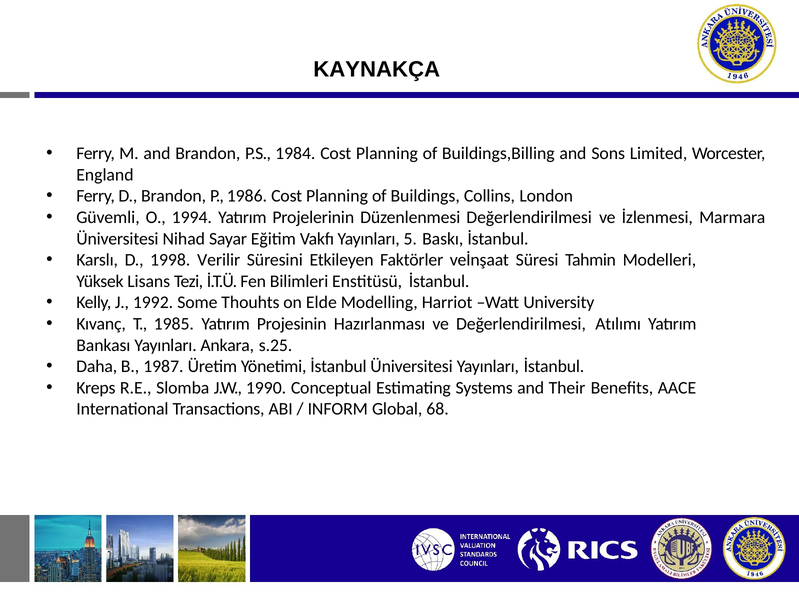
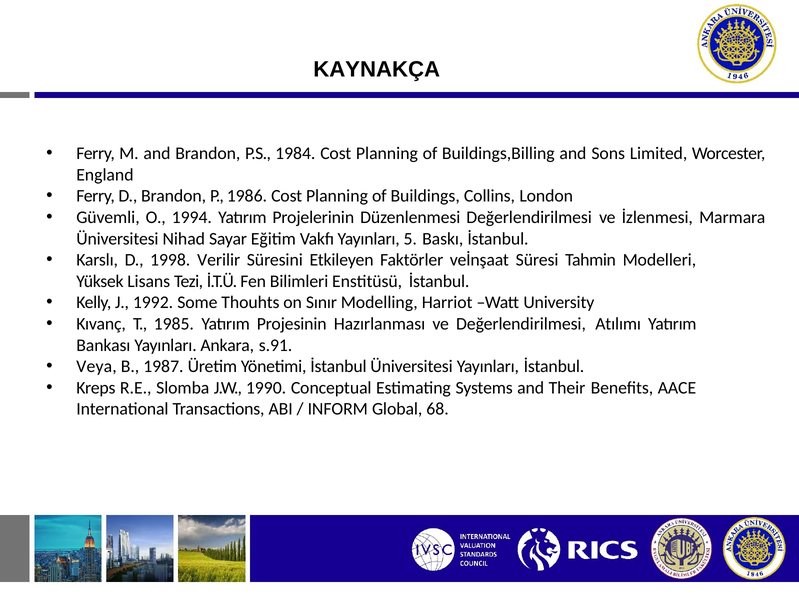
Elde: Elde -> Sınır (321, 303)
s.25: s.25 -> s.91 (276, 345)
Daha: Daha -> Veya (97, 367)
